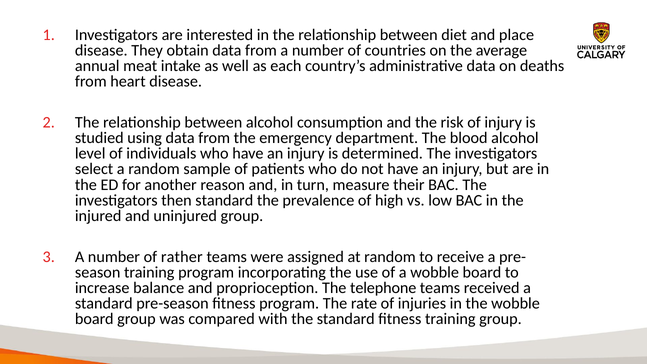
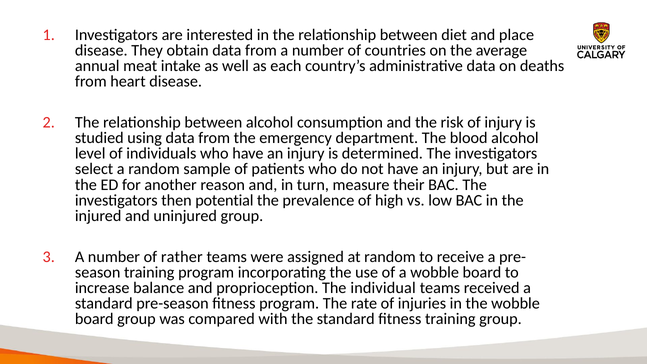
then standard: standard -> potential (224, 200)
telephone: telephone -> individual (383, 288)
